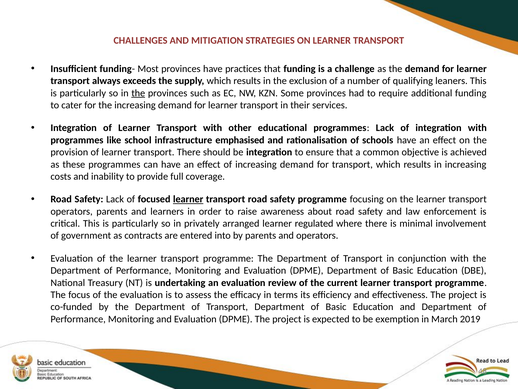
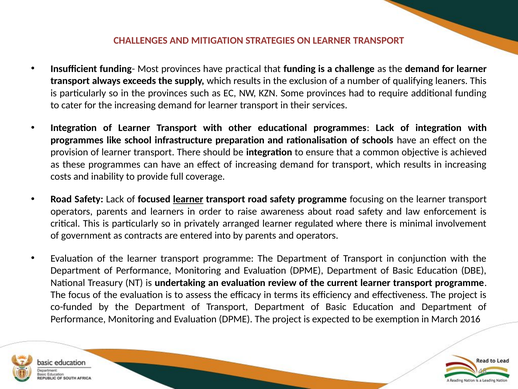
practices: practices -> practical (243, 69)
the underline: present -> none (138, 93)
emphasised: emphasised -> preparation (240, 140)
2019: 2019 -> 2016 (470, 319)
